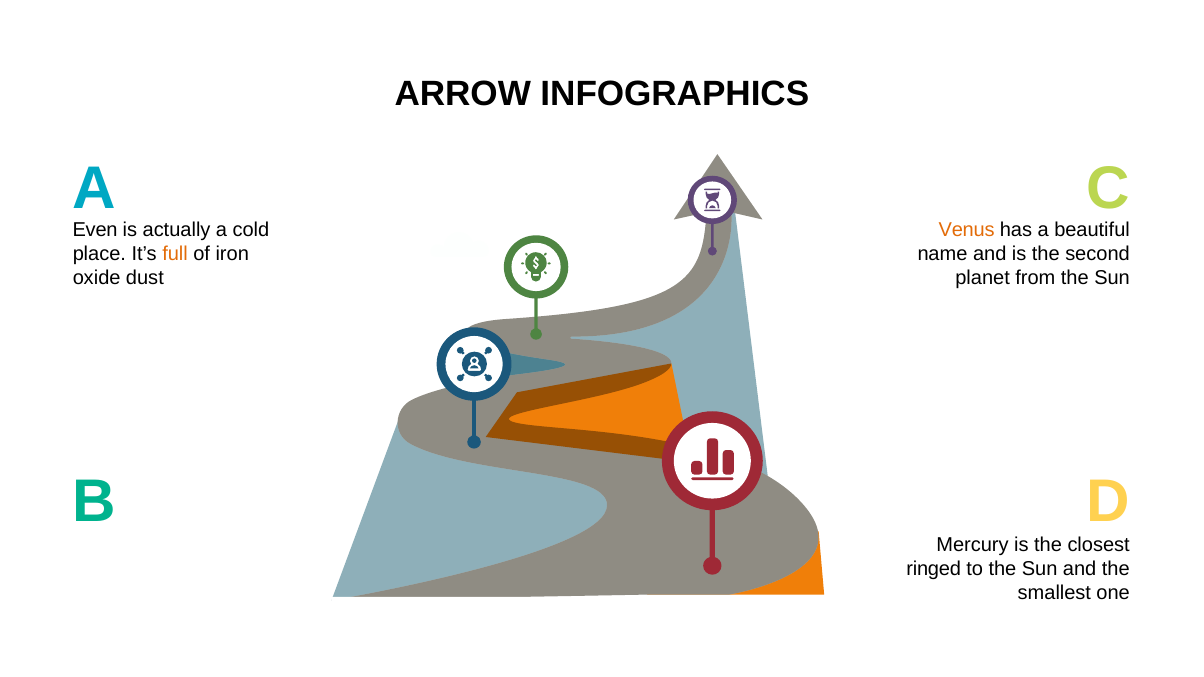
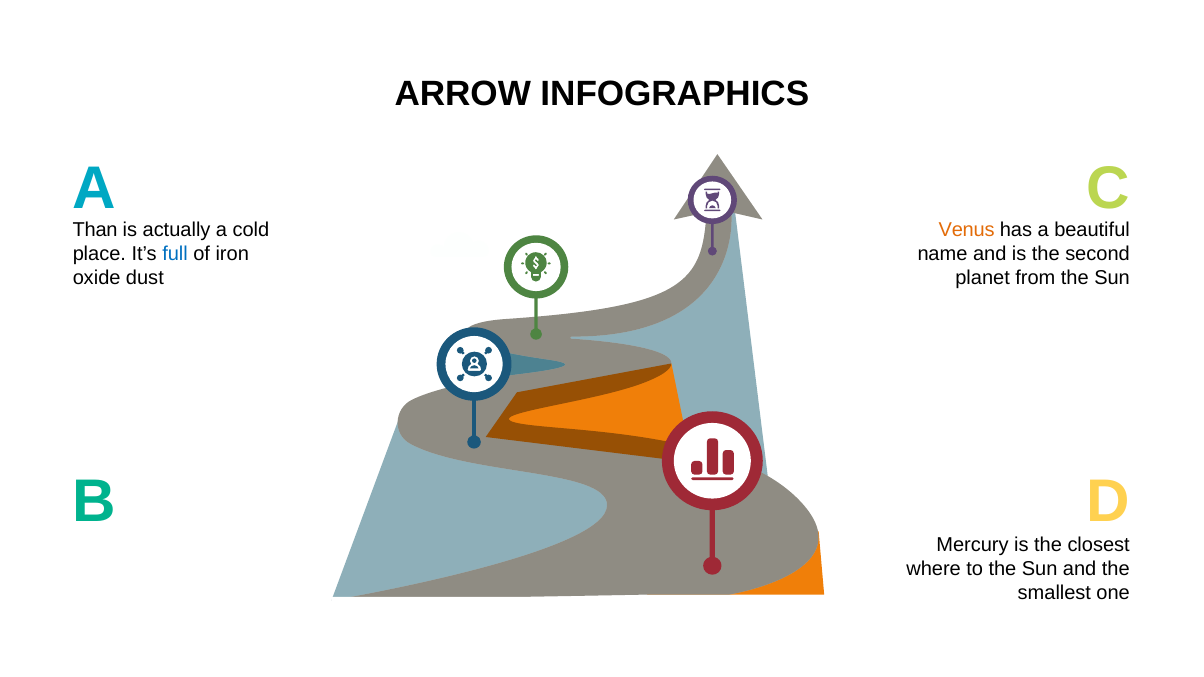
Even: Even -> Than (95, 230)
full colour: orange -> blue (175, 254)
ringed: ringed -> where (934, 569)
